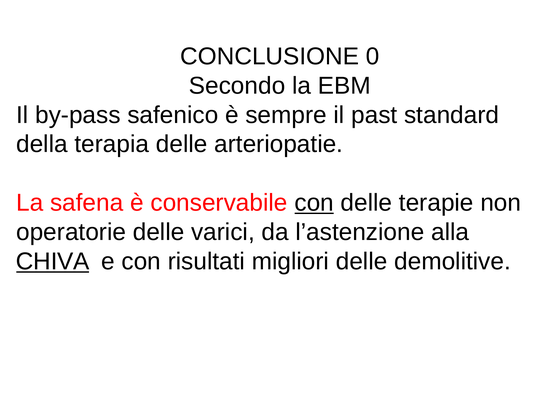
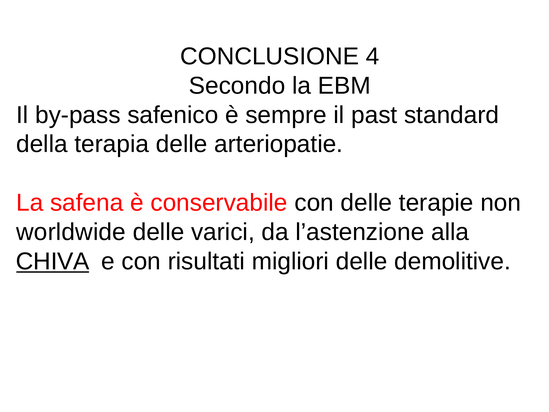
0: 0 -> 4 (373, 56)
con underline: present -> none (314, 203)
operatorie: operatorie -> worldwide (71, 232)
